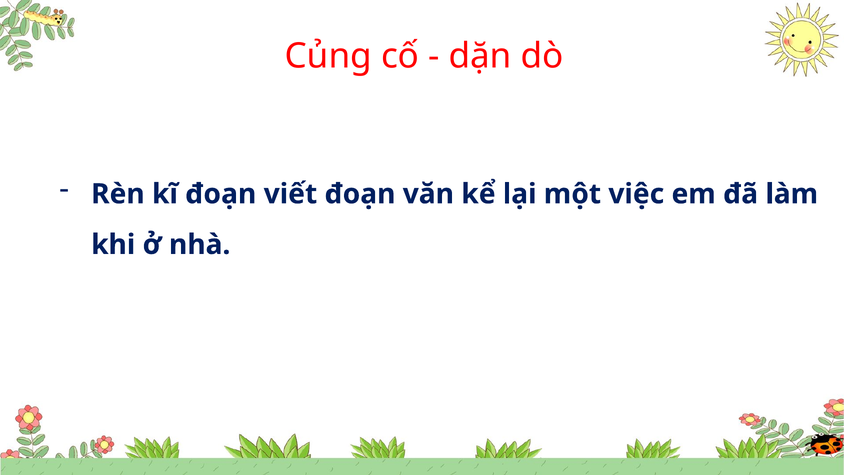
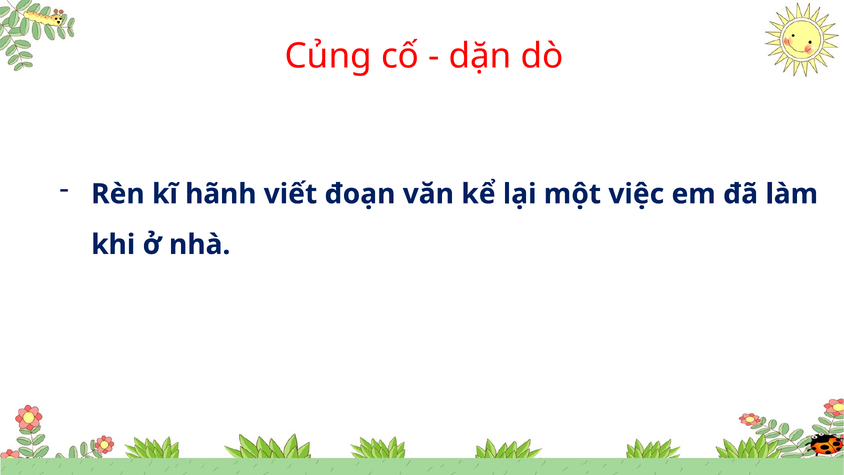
kĩ đoạn: đoạn -> hãnh (221, 194)
